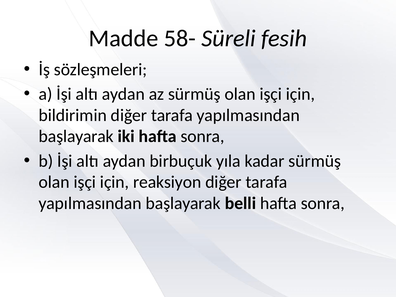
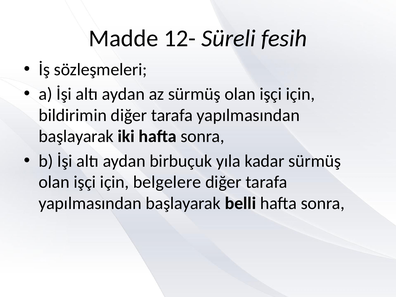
58-: 58- -> 12- (180, 38)
reaksiyon: reaksiyon -> belgelere (167, 182)
